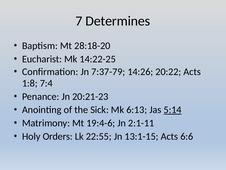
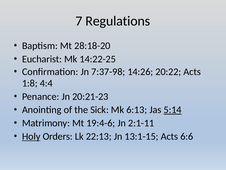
Determines: Determines -> Regulations (118, 21)
7:37-79: 7:37-79 -> 7:37-98 (108, 72)
7:4: 7:4 -> 4:4 (46, 83)
Holy underline: none -> present (31, 136)
22:55: 22:55 -> 22:13 (99, 136)
